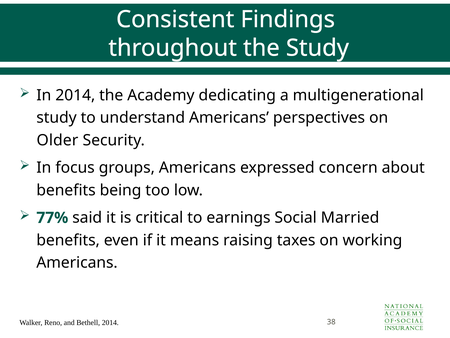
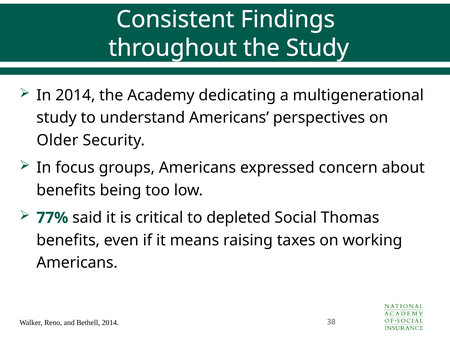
earnings: earnings -> depleted (238, 218)
Married: Married -> Thomas (350, 218)
